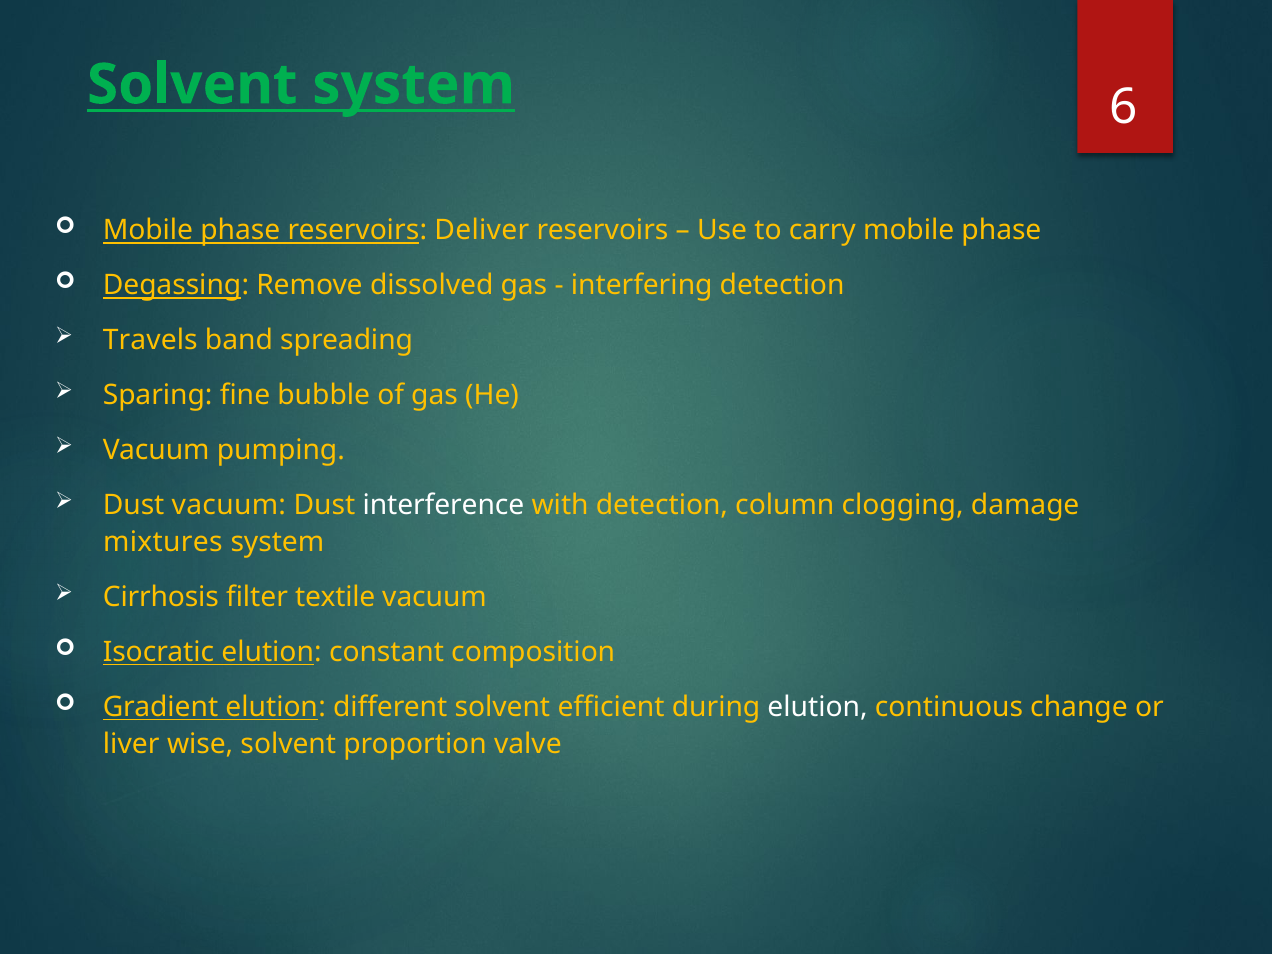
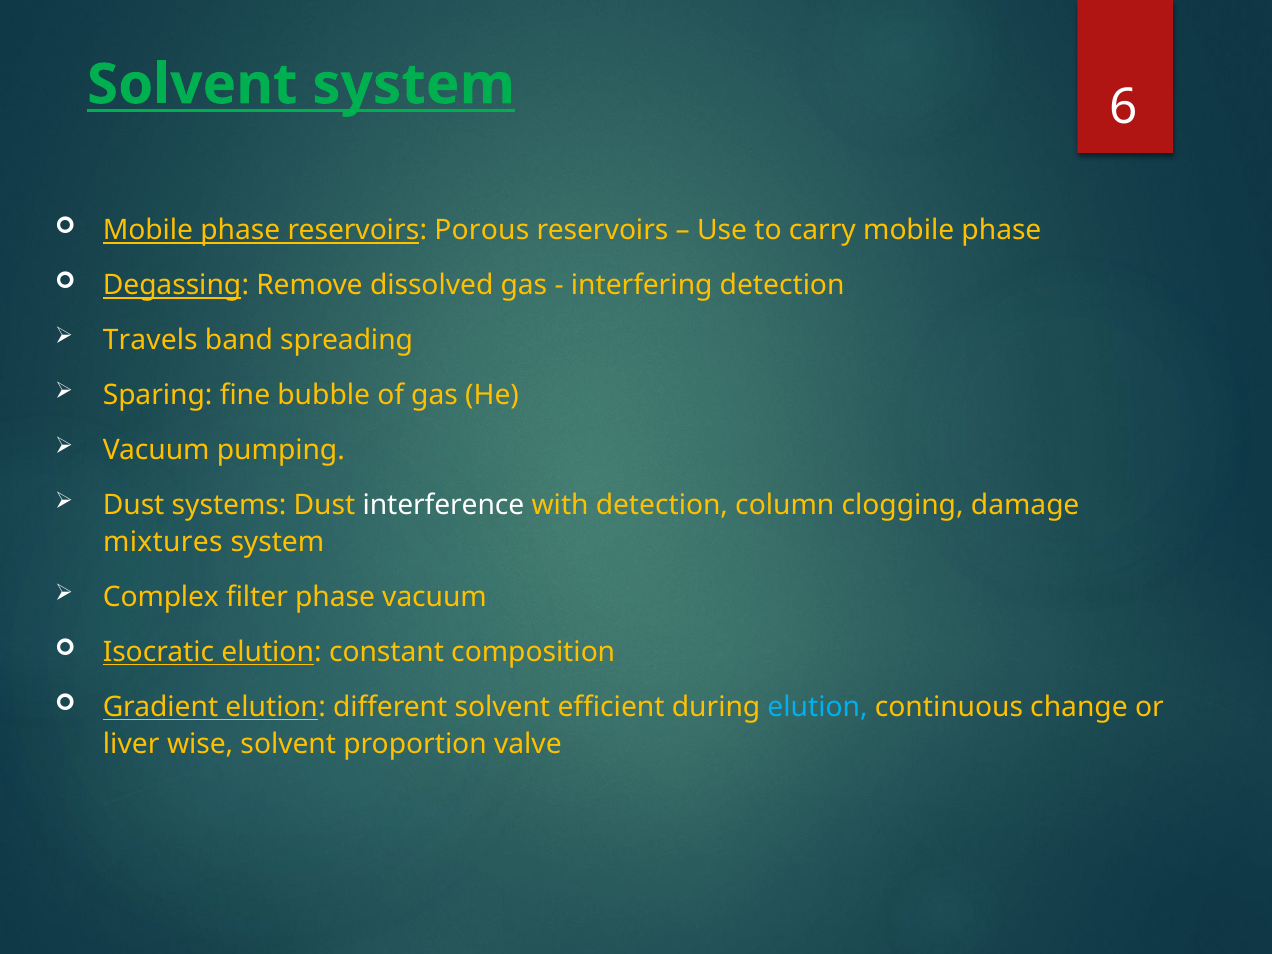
Deliver: Deliver -> Porous (482, 230)
Dust vacuum: vacuum -> systems (229, 505)
Cirrhosis: Cirrhosis -> Complex (161, 597)
filter textile: textile -> phase (335, 597)
elution colour: white -> light blue (818, 707)
